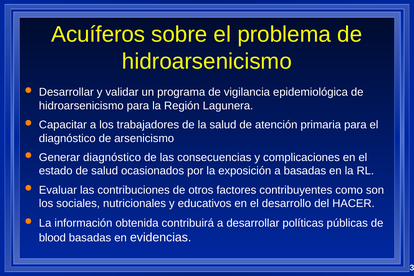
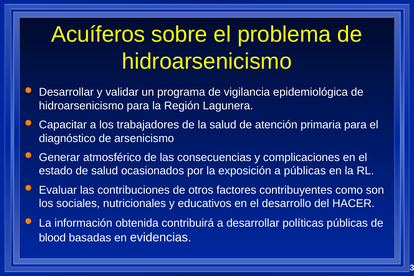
Generar diagnóstico: diagnóstico -> atmosférico (112, 157)
a basadas: basadas -> públicas (305, 171)
